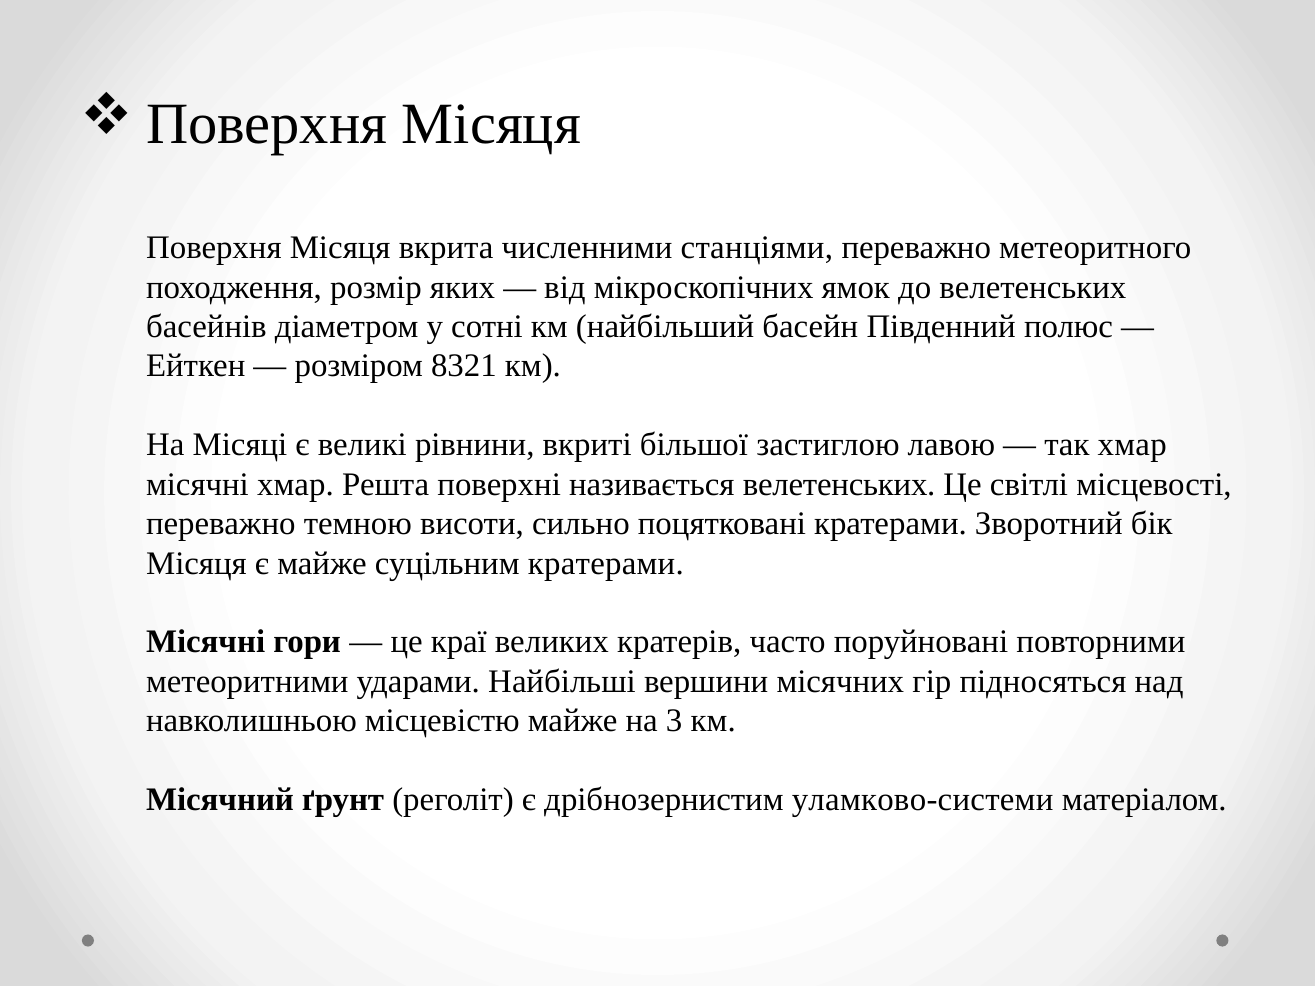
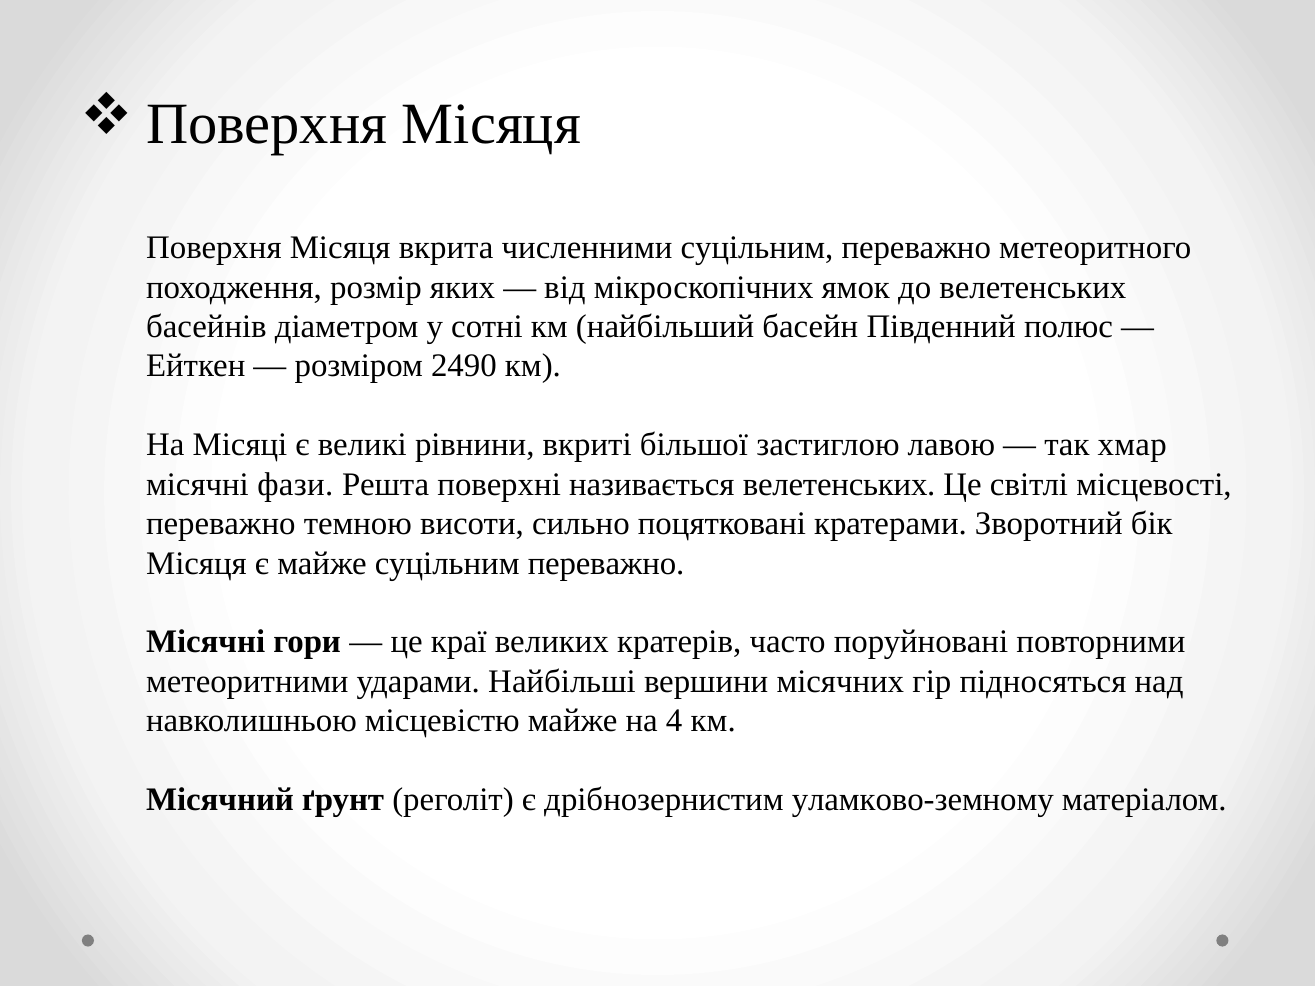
численними станціями: станціями -> суцільним (757, 248)
8321: 8321 -> 2490 (464, 366)
місячні хмар: хмар -> фази (295, 485)
майже суцільним кратерами: кратерами -> переважно (606, 563)
3: 3 -> 4 (674, 721)
уламково-системи: уламково-системи -> уламково-земному (923, 800)
